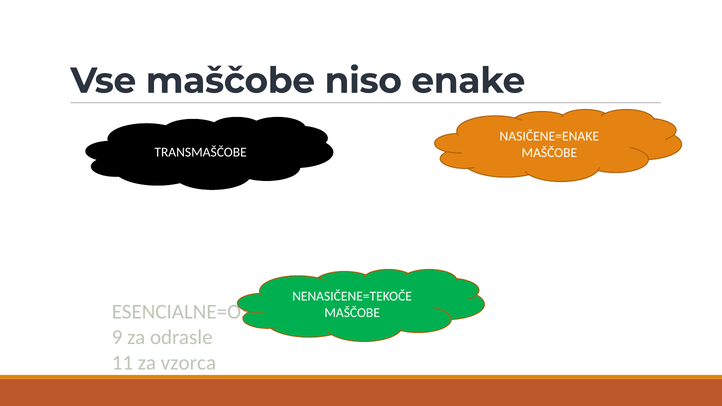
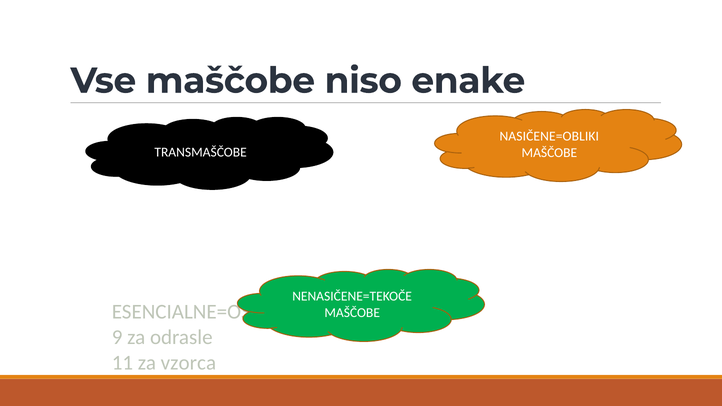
NASIČENE=ENAKE: NASIČENE=ENAKE -> NASIČENE=OBLIKI (549, 136)
